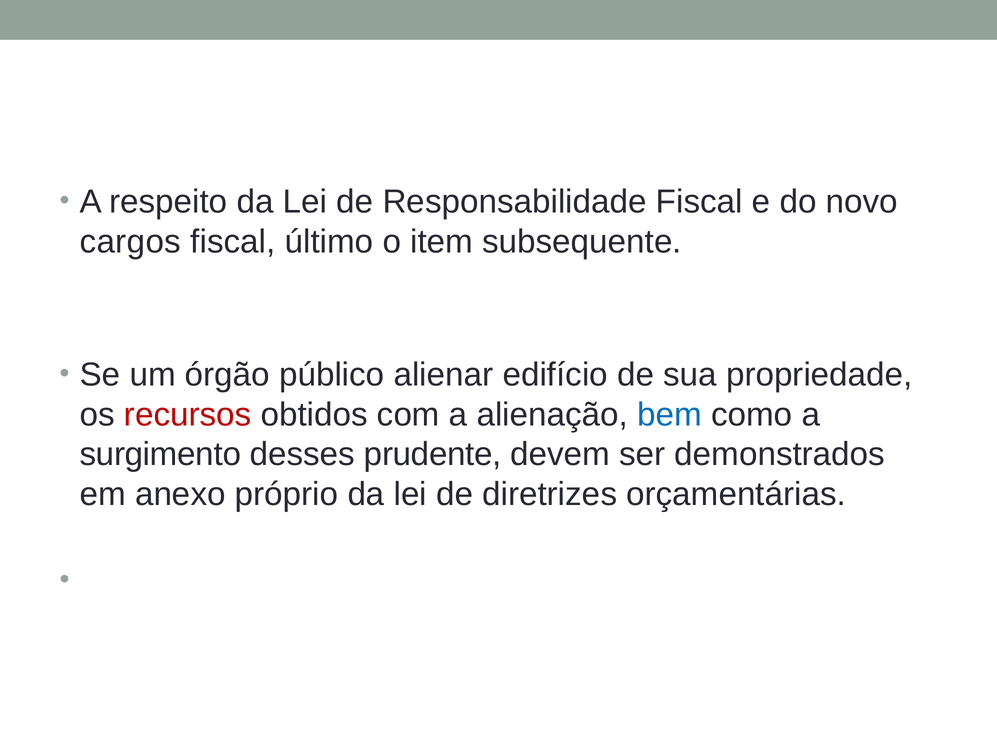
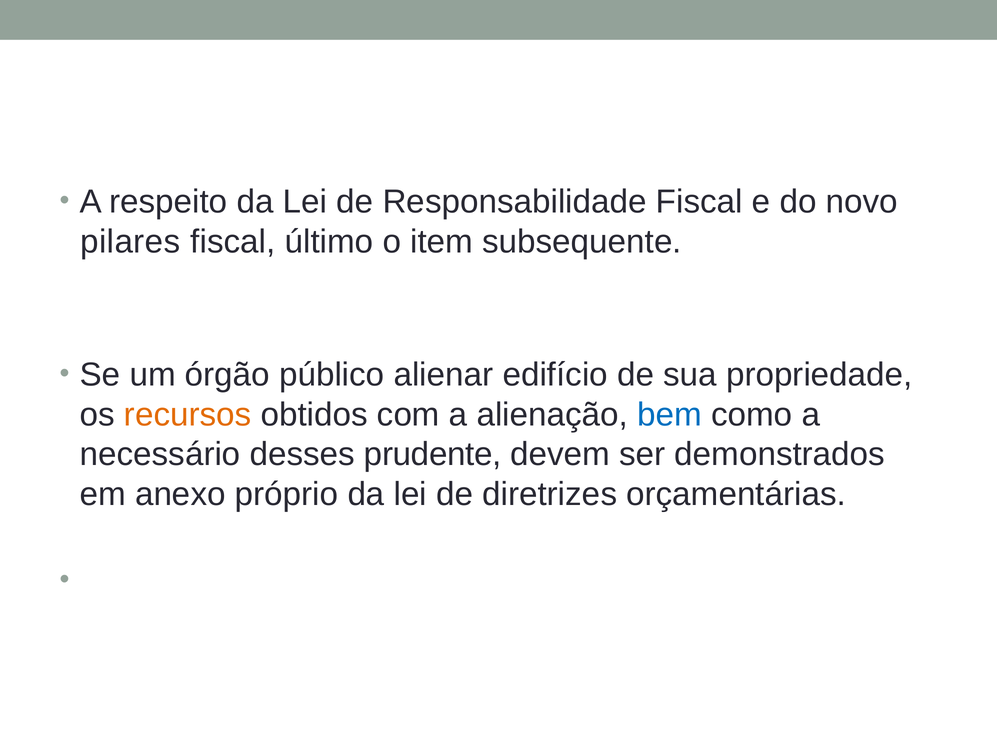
cargos: cargos -> pilares (130, 242)
recursos colour: red -> orange (188, 414)
surgimento: surgimento -> necessário (160, 454)
